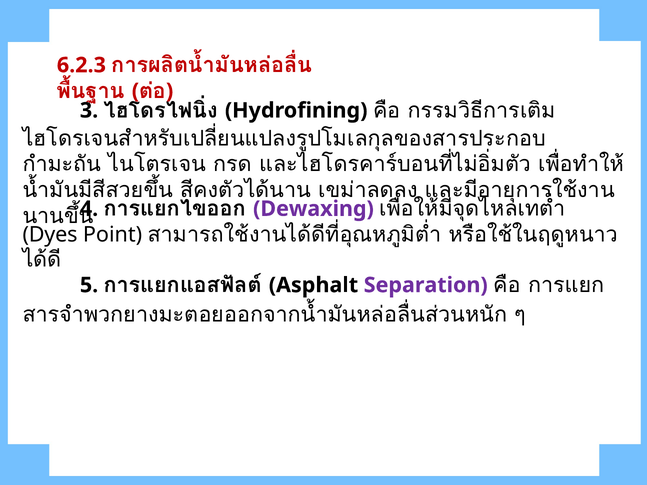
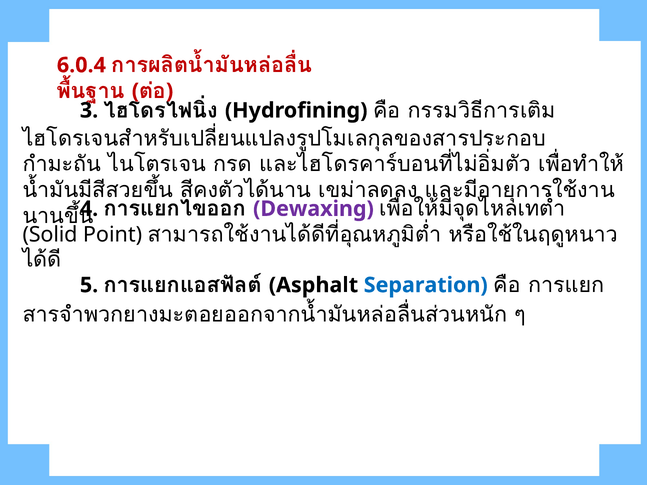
6.2.3: 6.2.3 -> 6.0.4 (81, 65)
Dyes: Dyes -> Solid (50, 235)
Separation colour: purple -> blue (426, 285)
